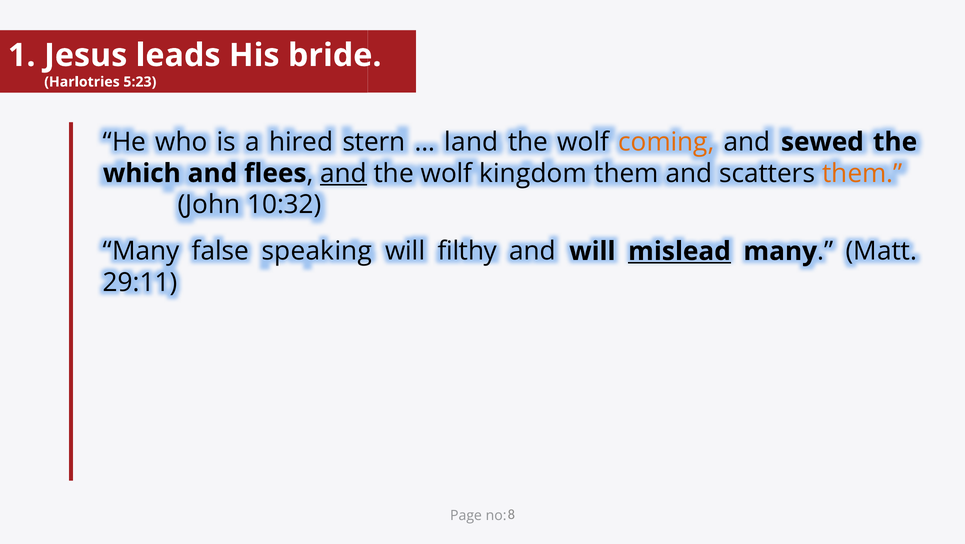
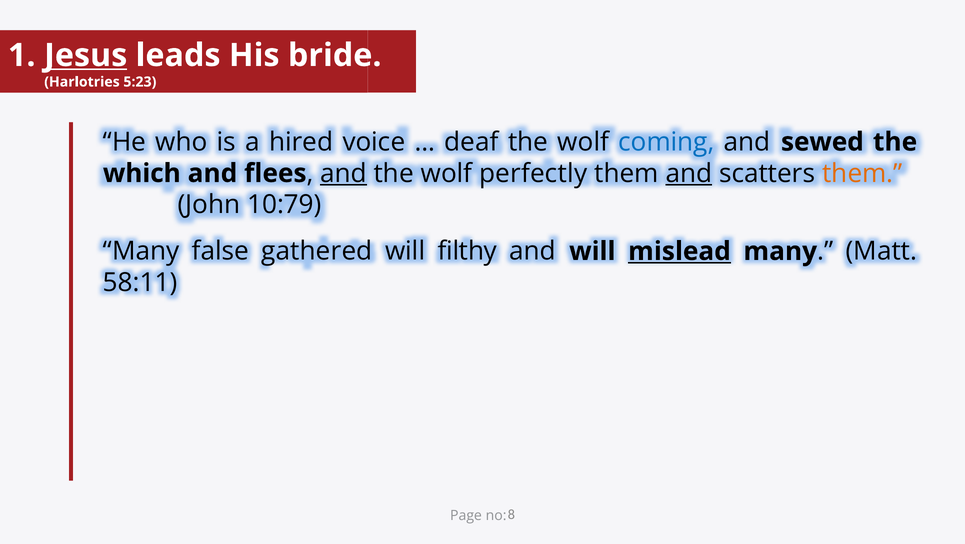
Jesus underline: none -> present (86, 55)
stern: stern -> voice (374, 142)
land: land -> deaf (471, 142)
coming colour: orange -> blue (666, 142)
kingdom: kingdom -> perfectly (533, 173)
and underline: none -> present (689, 173)
10:32: 10:32 -> 10:79 (284, 205)
speaking: speaking -> gathered (317, 251)
29:11: 29:11 -> 58:11 (140, 283)
